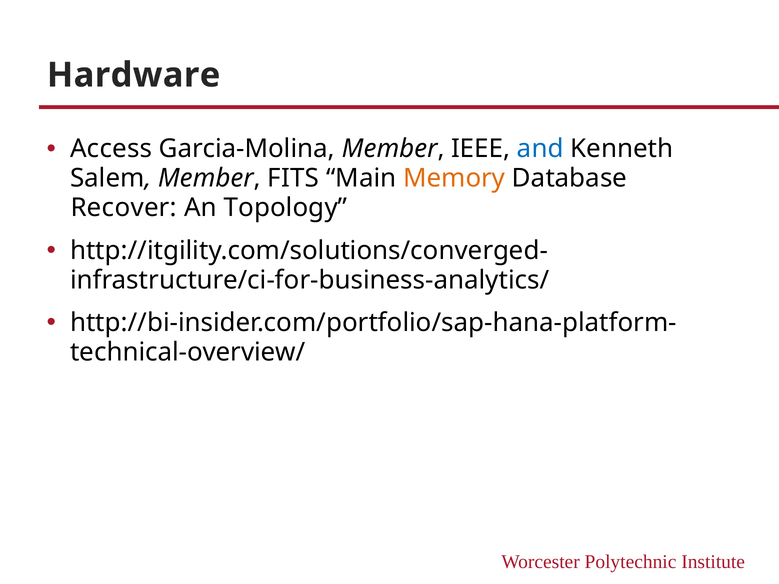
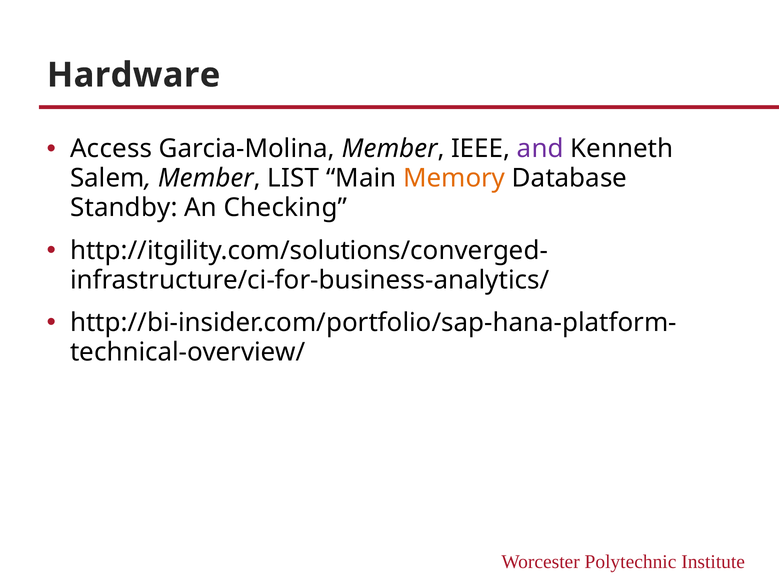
and colour: blue -> purple (540, 149)
FITS: FITS -> LIST (293, 178)
Recover: Recover -> Standby (124, 208)
Topology: Topology -> Checking (285, 208)
